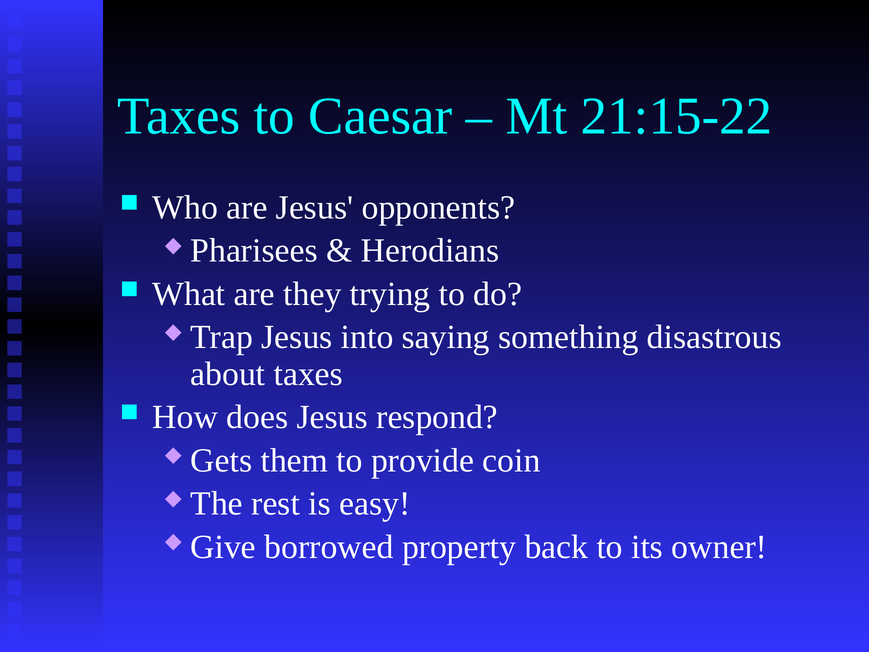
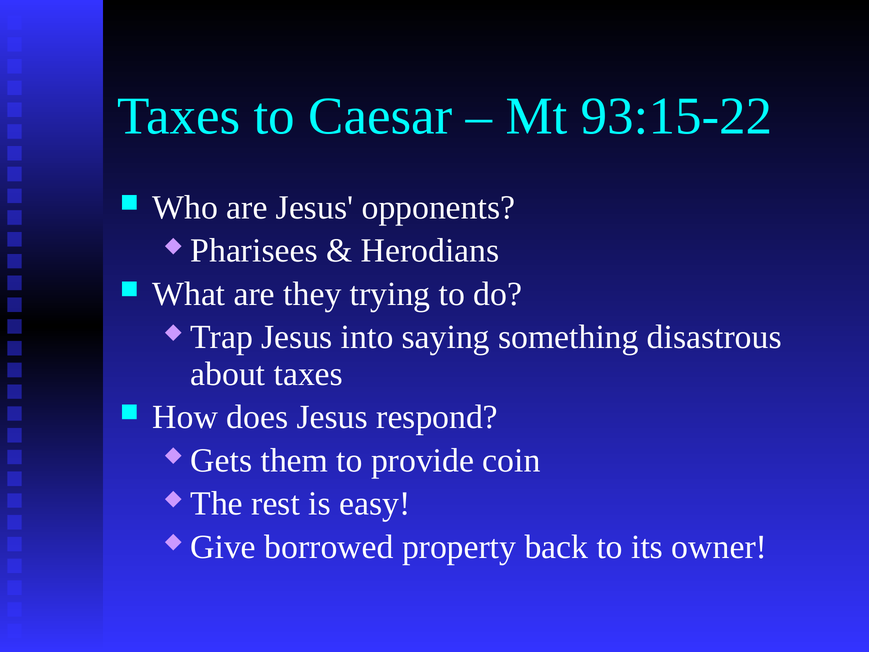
21:15-22: 21:15-22 -> 93:15-22 (677, 116)
